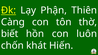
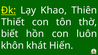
Phận: Phận -> Khao (54, 10)
Càng: Càng -> Thiết (13, 22)
chốn: chốn -> khôn (12, 46)
